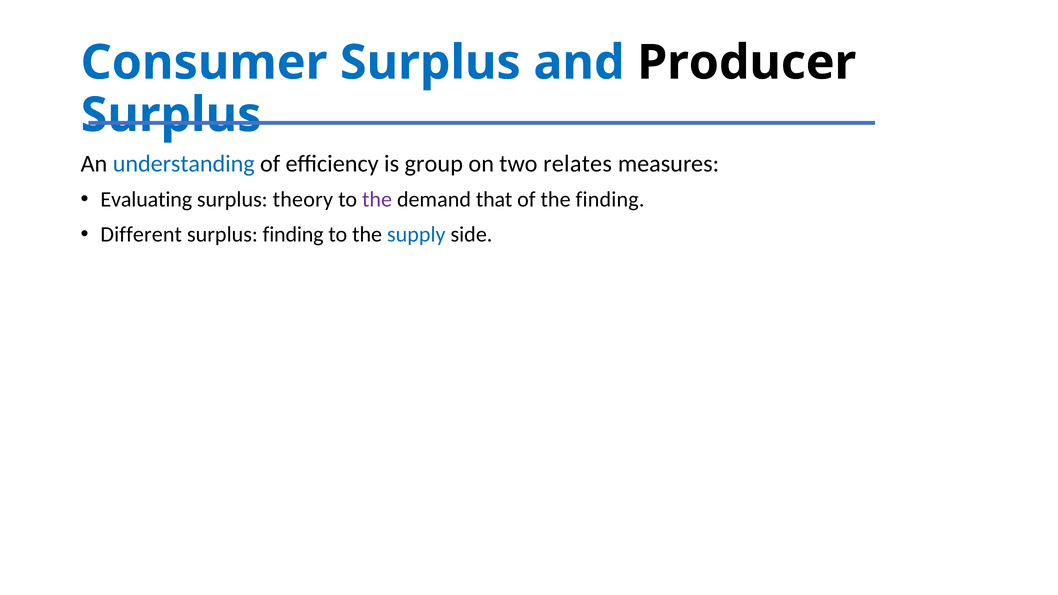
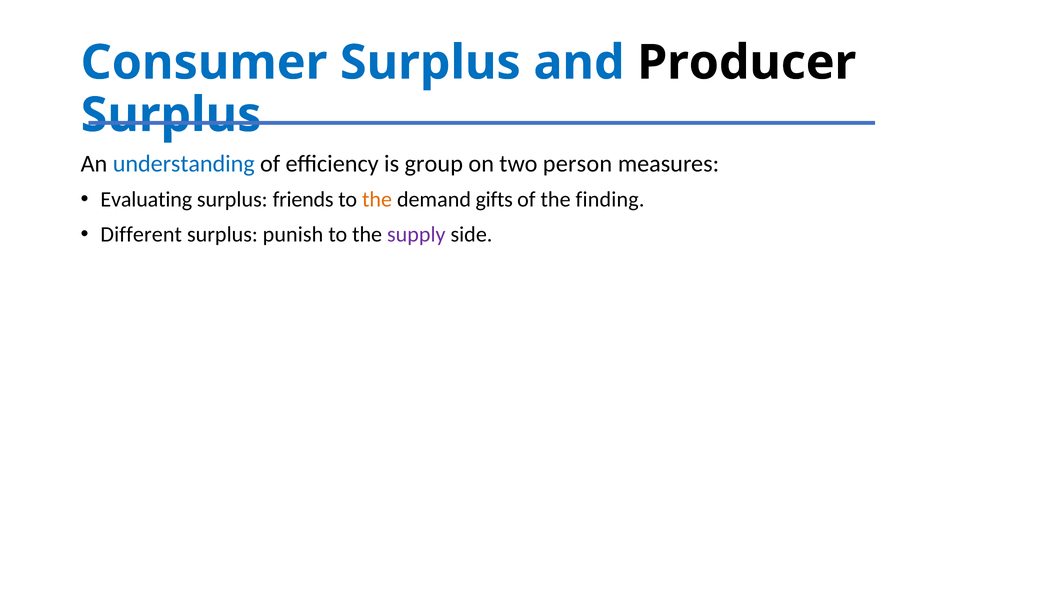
relates: relates -> person (578, 164)
theory: theory -> friends (303, 200)
the colour: purple -> orange (377, 200)
that: that -> gifts (494, 200)
surplus finding: finding -> punish (293, 235)
supply colour: blue -> purple (416, 235)
